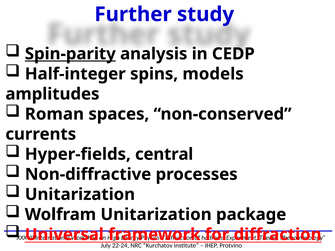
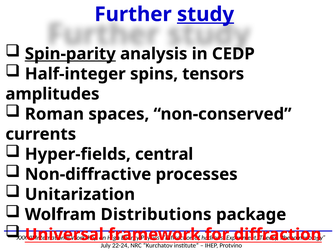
study underline: none -> present (206, 14)
models: models -> tensors (213, 74)
Wolfram Unitarization: Unitarization -> Distributions (156, 215)
